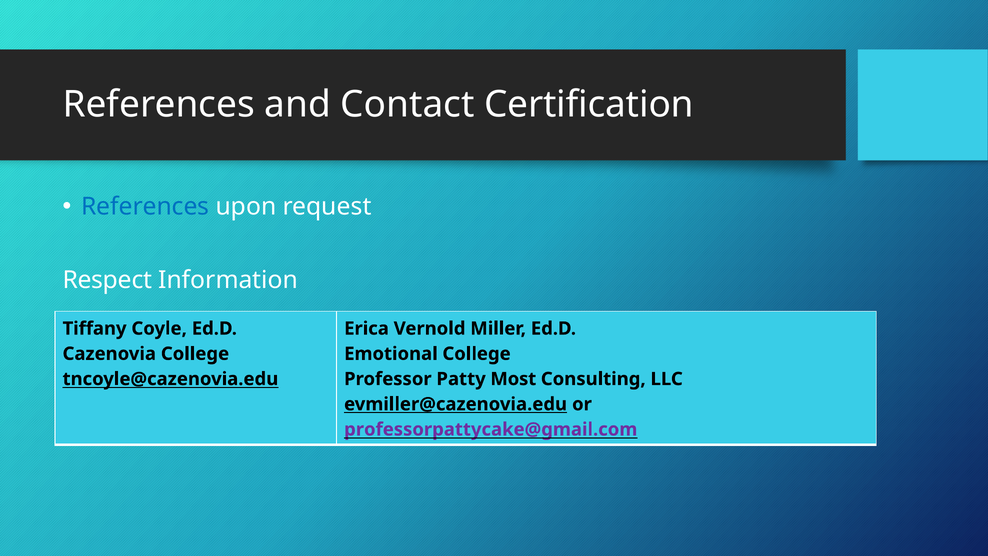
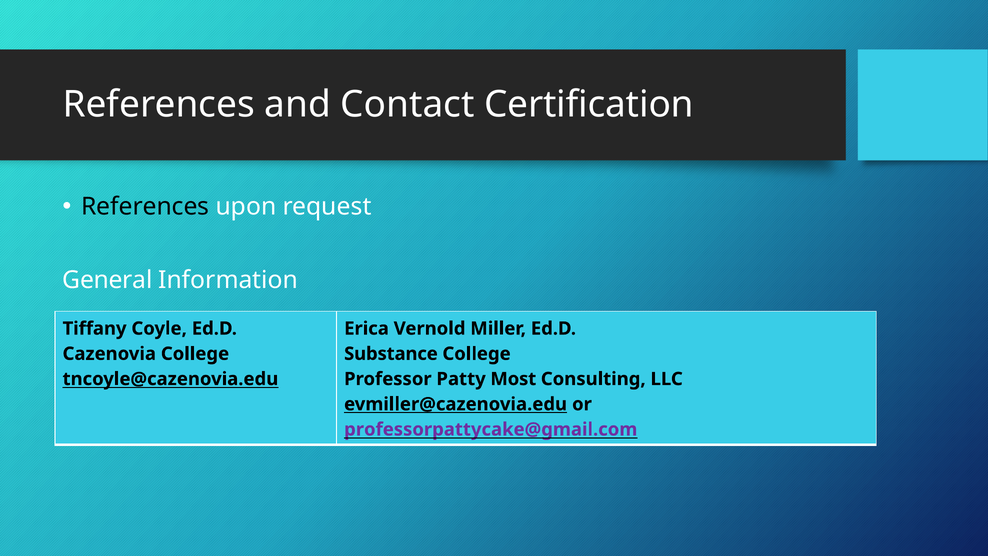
References colour: blue -> black (145, 206)
Respect: Respect -> General (107, 280)
Emotional: Emotional -> Substance (391, 354)
